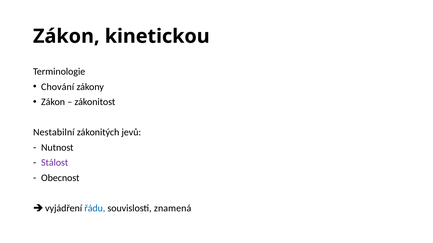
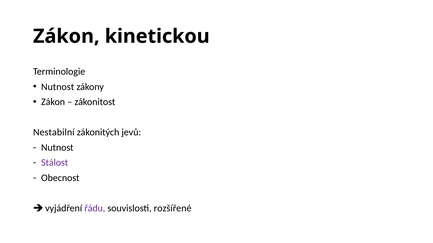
Chování: Chování -> Nutnost (58, 87)
řádu colour: blue -> purple (95, 209)
znamená: znamená -> rozšířené (173, 209)
